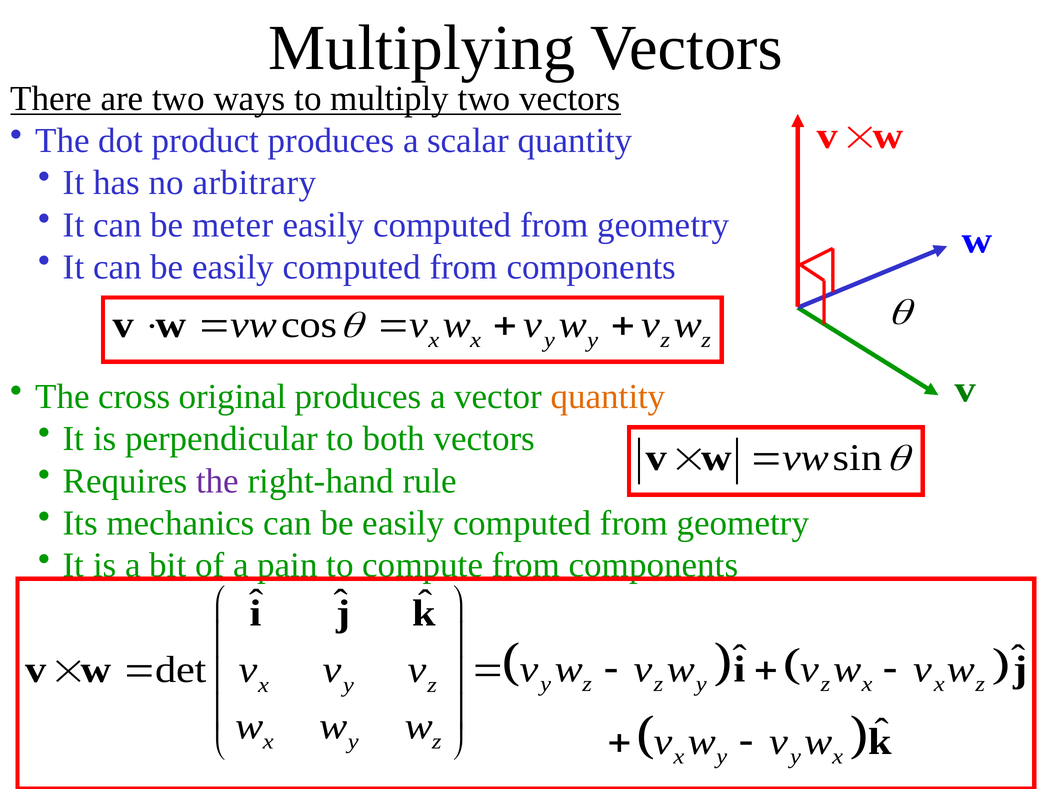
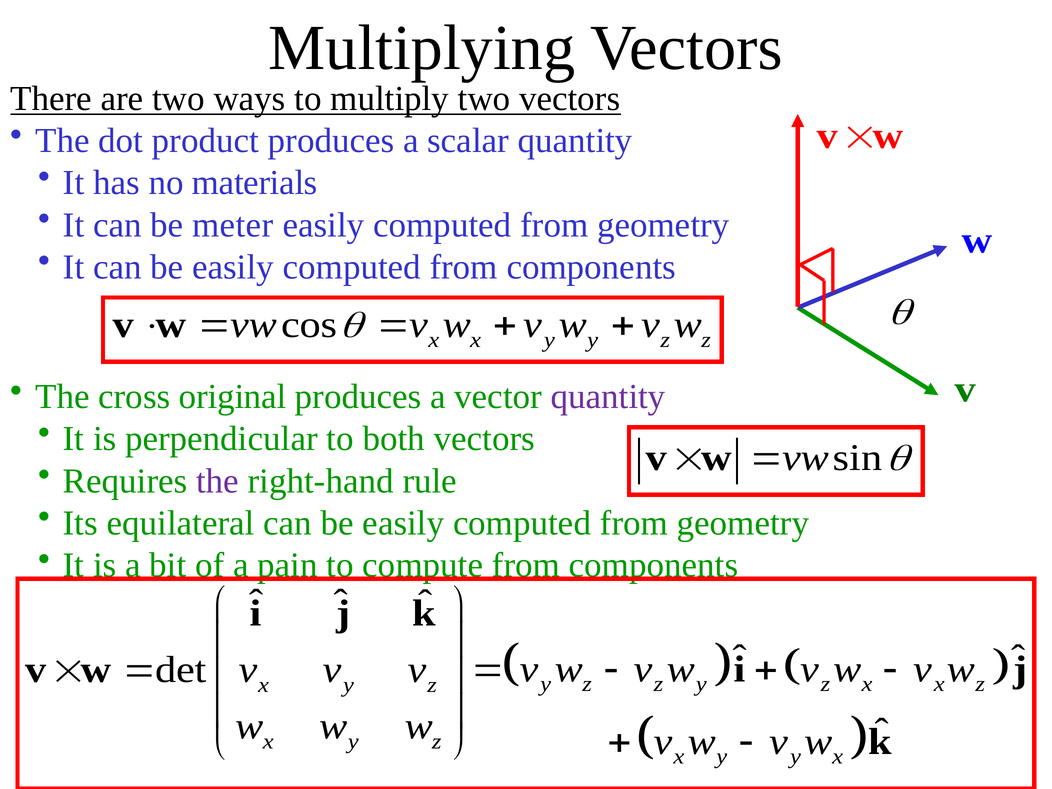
arbitrary: arbitrary -> materials (255, 183)
quantity colour: orange -> purple (608, 397)
mechanics: mechanics -> equilateral (181, 523)
